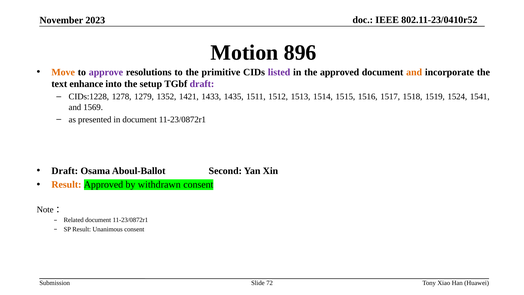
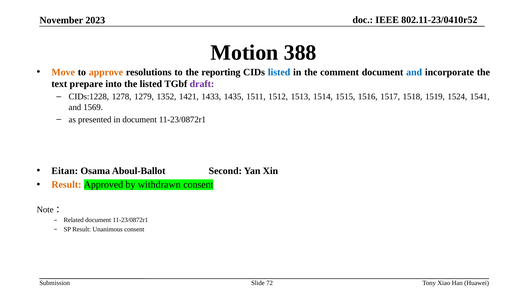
896: 896 -> 388 (300, 53)
approve colour: purple -> orange (106, 72)
primitive: primitive -> reporting (221, 72)
listed colour: purple -> blue (279, 72)
the approved: approved -> comment (340, 72)
and colour: orange -> blue (414, 72)
enhance: enhance -> prepare (86, 84)
the setup: setup -> listed (151, 84)
Draft: Draft -> Eitan (65, 171)
